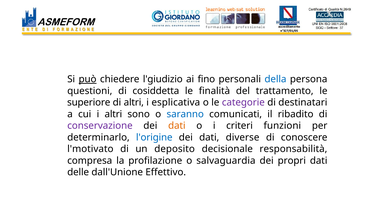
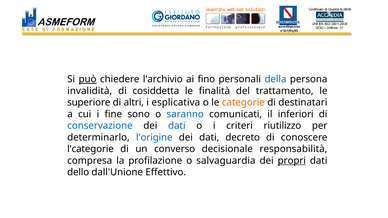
l'giudizio: l'giudizio -> l'archivio (163, 79)
questioni: questioni -> invalidità (90, 91)
categorie colour: purple -> orange (243, 103)
i altri: altri -> fine (113, 114)
ribadito: ribadito -> inferiori (296, 114)
conservazione colour: purple -> blue (100, 126)
dati colour: orange -> blue (177, 126)
funzioni: funzioni -> riutilizzo (282, 126)
diverse: diverse -> decreto (243, 138)
l'motivato: l'motivato -> l'categorie (90, 149)
deposito: deposito -> converso (175, 149)
propri underline: none -> present (292, 161)
delle: delle -> dello (78, 172)
